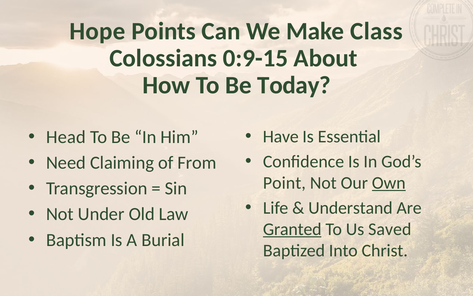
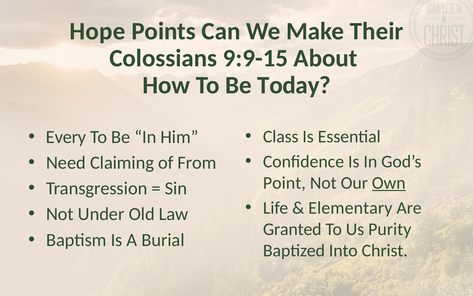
Class: Class -> Their (377, 31)
0:9-15: 0:9-15 -> 9:9-15 (255, 58)
Head: Head -> Every (66, 137)
Have: Have -> Class (281, 136)
Understand: Understand -> Elementary (350, 208)
Granted underline: present -> none (292, 229)
Saved: Saved -> Purity (390, 229)
